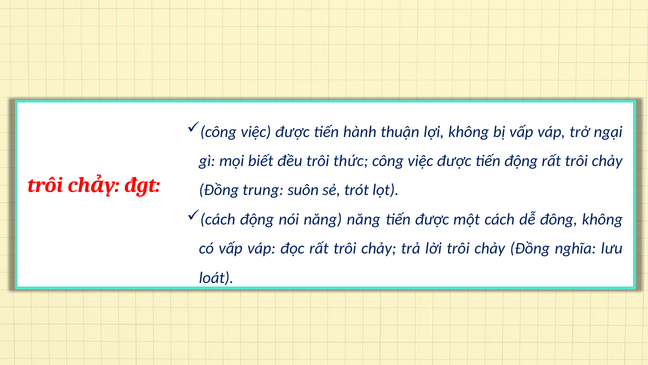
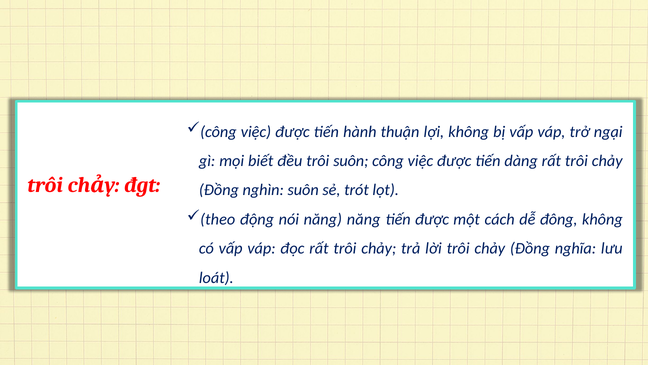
trôi thức: thức -> suôn (351, 161)
tiến động: động -> dàng (521, 161)
trung: trung -> nghìn (263, 190)
cách: cách -> theo (218, 219)
